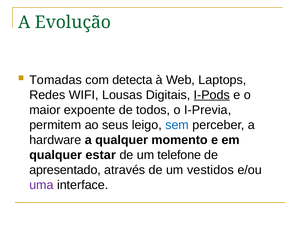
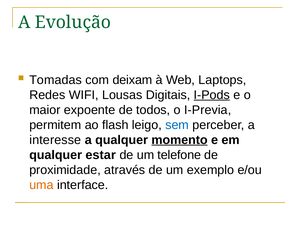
detecta: detecta -> deixam (132, 80)
seus: seus -> flash (115, 125)
hardware: hardware -> interesse (55, 140)
momento underline: none -> present (179, 140)
apresentado: apresentado -> proximidade (65, 170)
vestidos: vestidos -> exemplo (210, 170)
uma colour: purple -> orange (41, 185)
